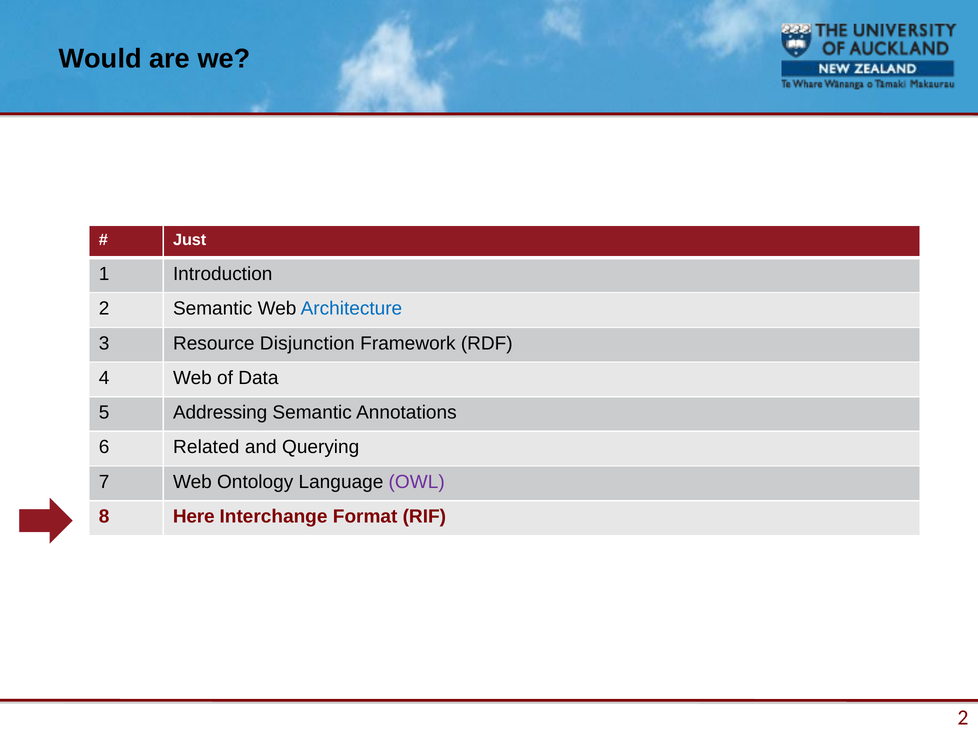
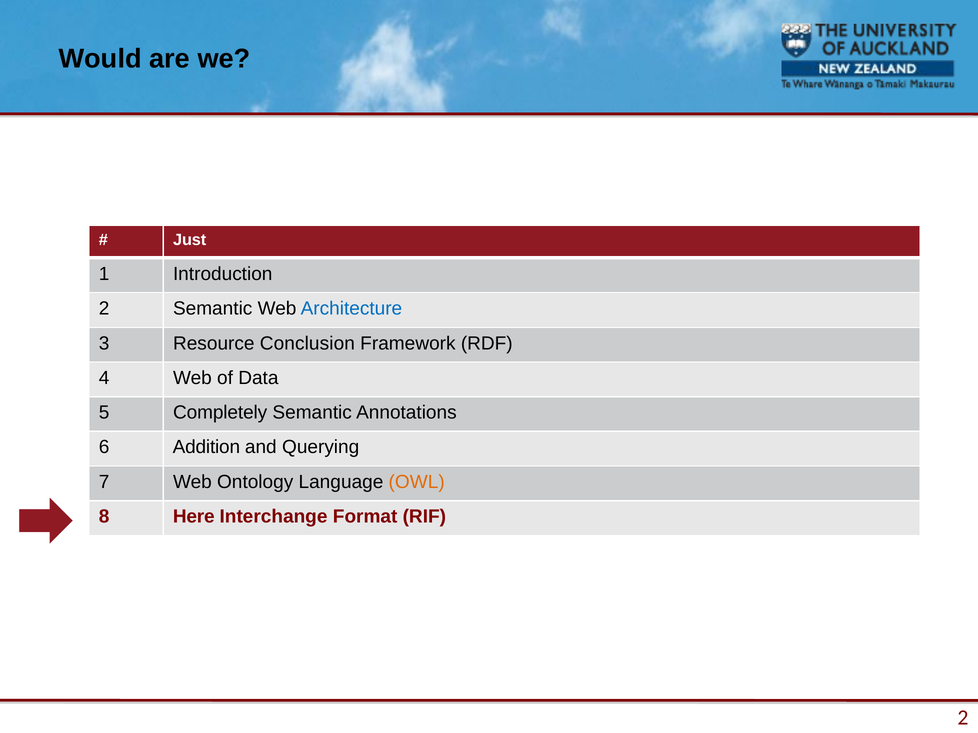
Disjunction: Disjunction -> Conclusion (307, 343)
Addressing: Addressing -> Completely (220, 413)
Related: Related -> Addition (206, 447)
OWL colour: purple -> orange (417, 482)
